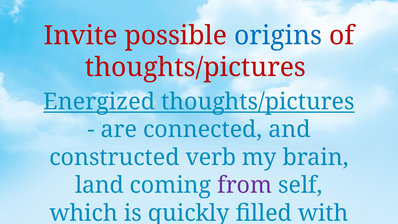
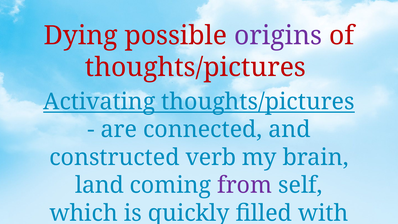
Invite: Invite -> Dying (81, 36)
origins colour: blue -> purple (278, 36)
Energized: Energized -> Activating (99, 102)
